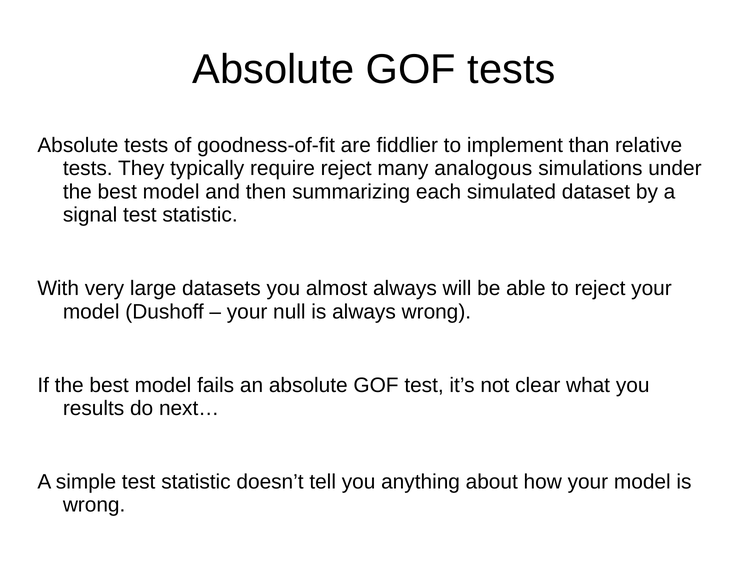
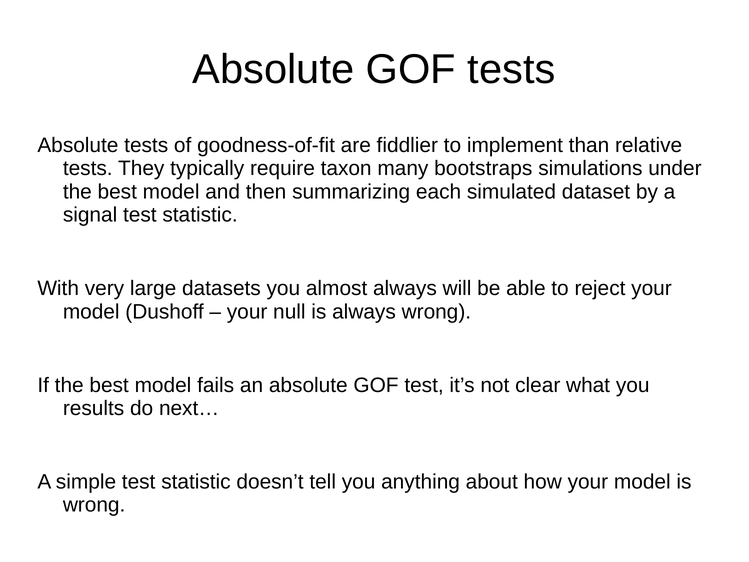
require reject: reject -> taxon (346, 168)
analogous: analogous -> bootstraps (483, 168)
